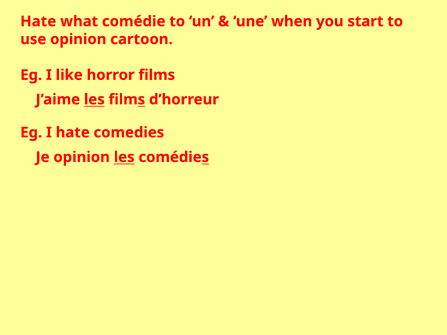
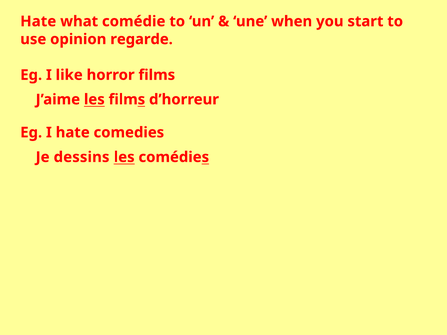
cartoon: cartoon -> regarde (142, 39)
Je opinion: opinion -> dessins (82, 157)
